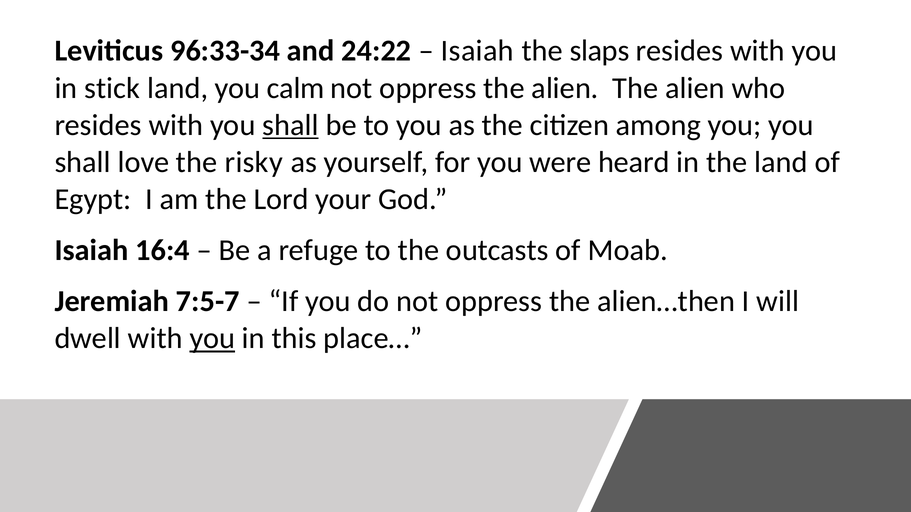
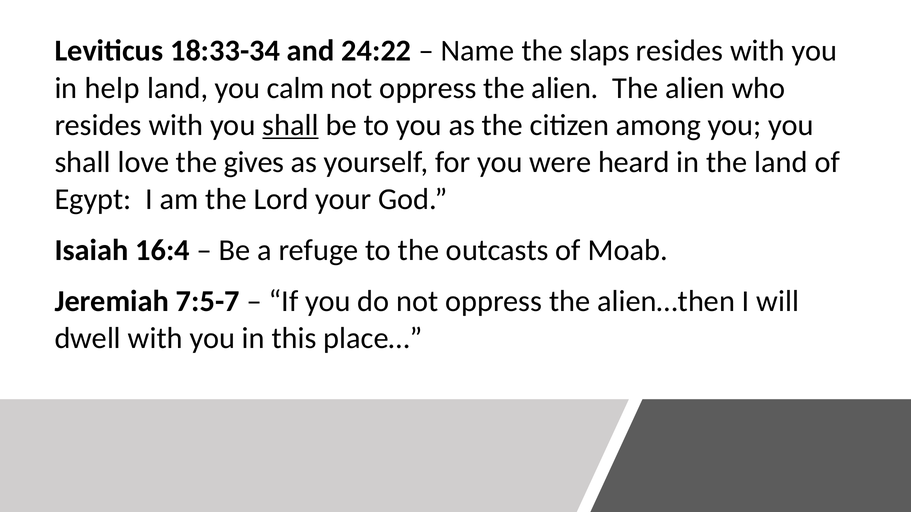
96:33-34: 96:33-34 -> 18:33-34 (225, 51)
Isaiah: Isaiah -> Name (477, 51)
stick: stick -> help (112, 88)
risky: risky -> gives (254, 162)
you underline: present -> none (212, 339)
